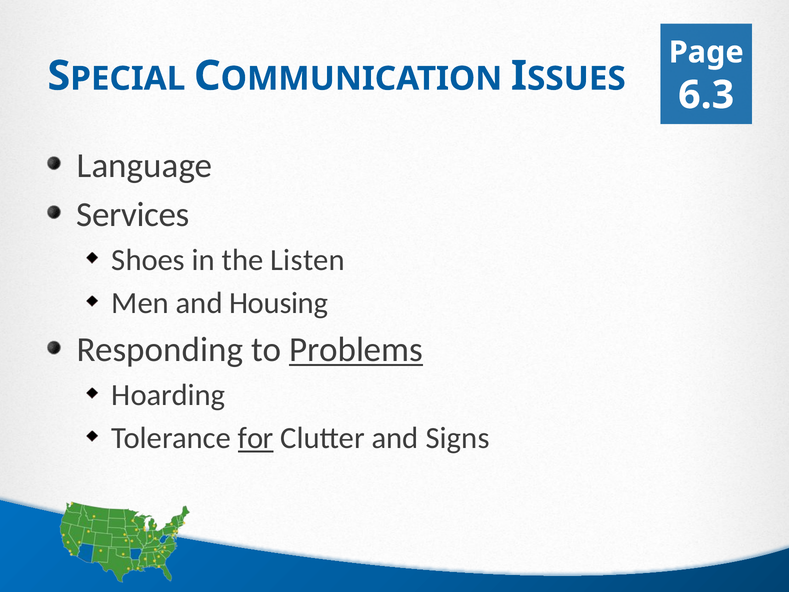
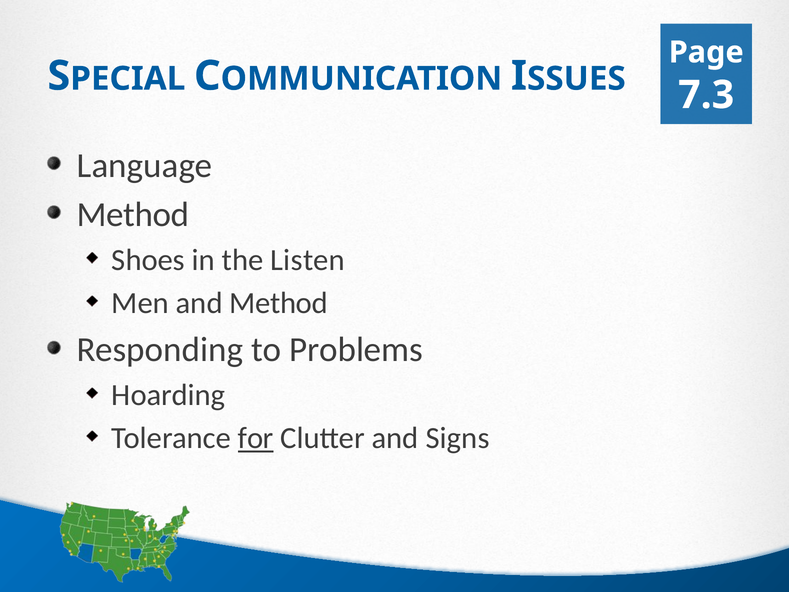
6.3: 6.3 -> 7.3 (706, 95)
Services: Services -> Method (133, 215)
and Housing: Housing -> Method (279, 303)
Problems underline: present -> none (356, 350)
